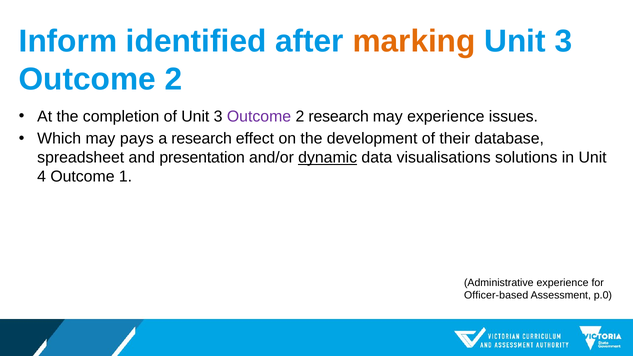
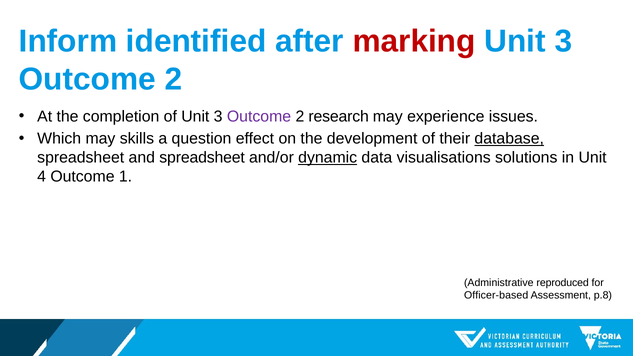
marking colour: orange -> red (414, 41)
pays: pays -> skills (137, 139)
a research: research -> question (202, 139)
database underline: none -> present (509, 139)
and presentation: presentation -> spreadsheet (202, 158)
Administrative experience: experience -> reproduced (563, 283)
p.0: p.0 -> p.8 (603, 295)
